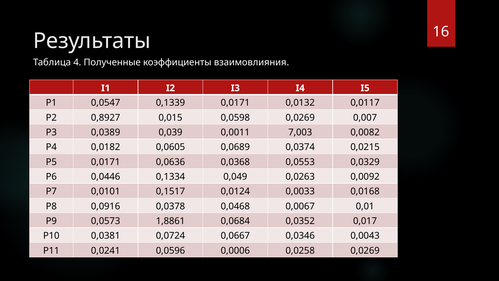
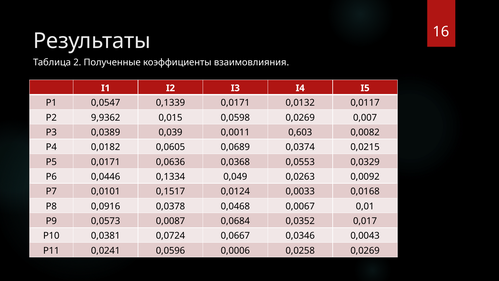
4: 4 -> 2 (77, 62)
0,8927: 0,8927 -> 9,9362 (106, 118)
7,003: 7,003 -> 0,603 (300, 132)
1,8861: 1,8861 -> 0,0087 (170, 221)
